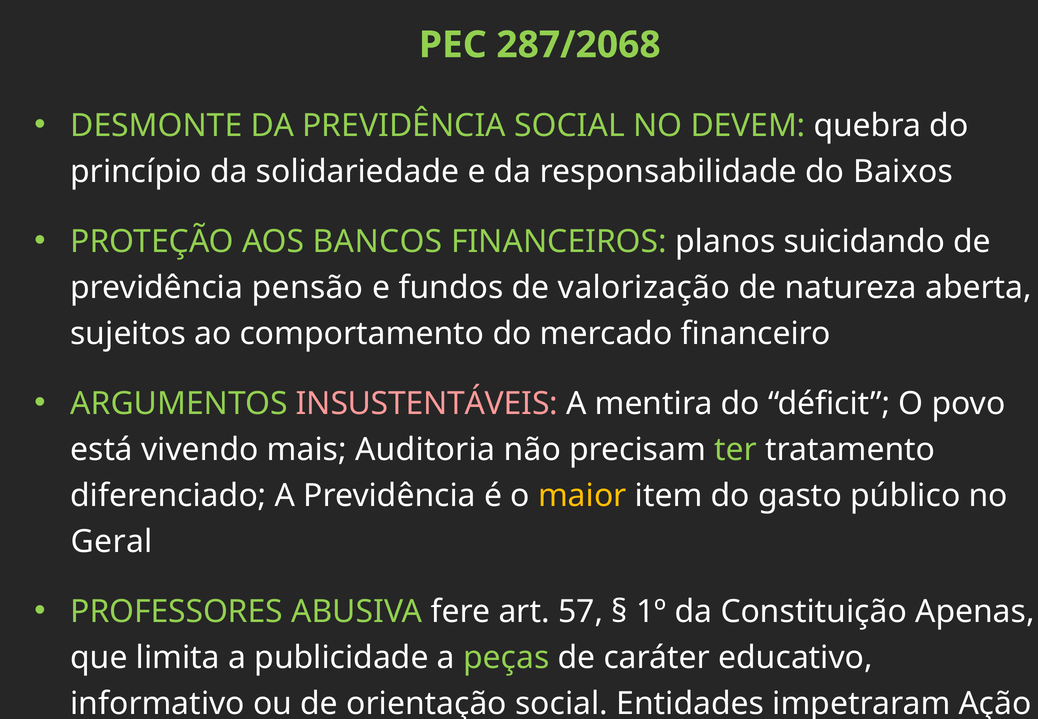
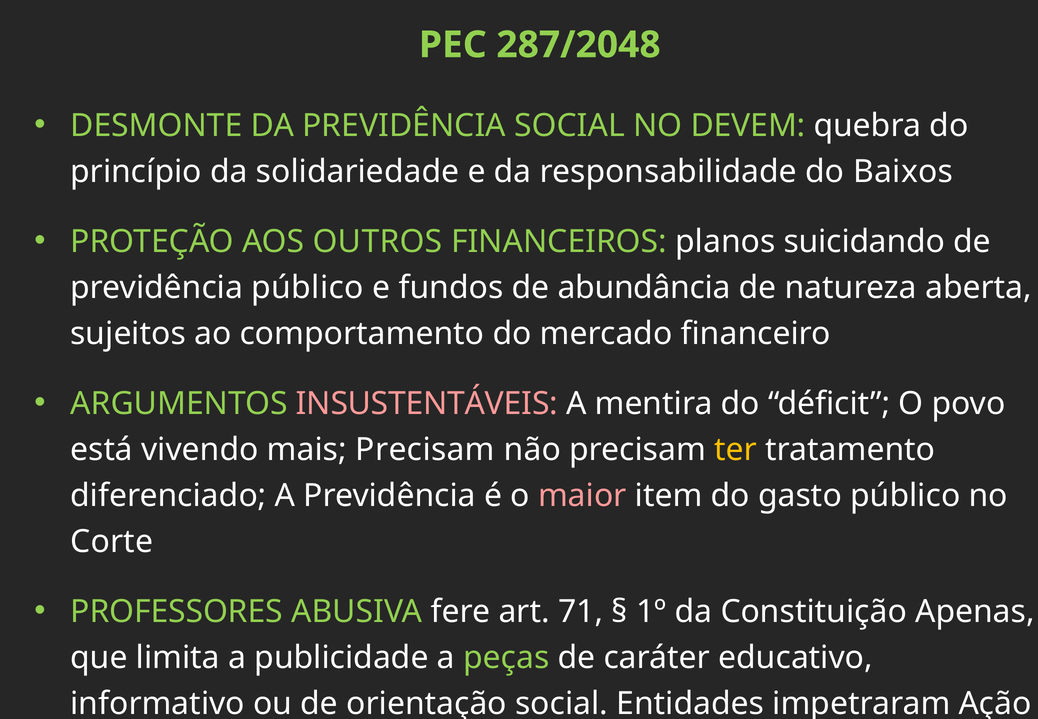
287/2068: 287/2068 -> 287/2048 (579, 45)
BANCOS: BANCOS -> OUTROS (378, 242)
previdência pensão: pensão -> público (308, 288)
valorização: valorização -> abundância (644, 288)
mais Auditoria: Auditoria -> Precisam (425, 449)
ter colour: light green -> yellow (736, 449)
maior colour: yellow -> pink (582, 495)
Geral: Geral -> Corte (112, 541)
57: 57 -> 71 (581, 611)
